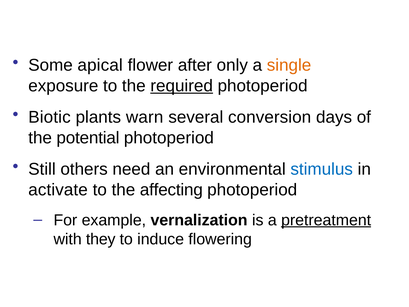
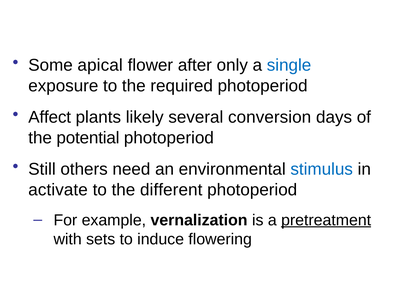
single colour: orange -> blue (289, 65)
required underline: present -> none (182, 86)
Biotic: Biotic -> Affect (50, 117)
warn: warn -> likely (145, 117)
affecting: affecting -> different (171, 190)
they: they -> sets (101, 239)
